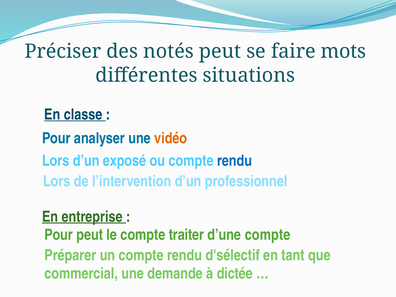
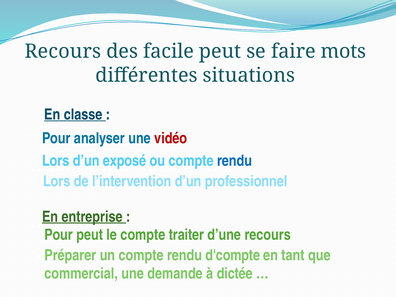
Préciser: Préciser -> Recours (63, 51)
notés: notés -> facile (169, 51)
vidéo colour: orange -> red (171, 138)
d’une compte: compte -> recours (268, 235)
d'sélectif: d'sélectif -> d'compte (233, 255)
